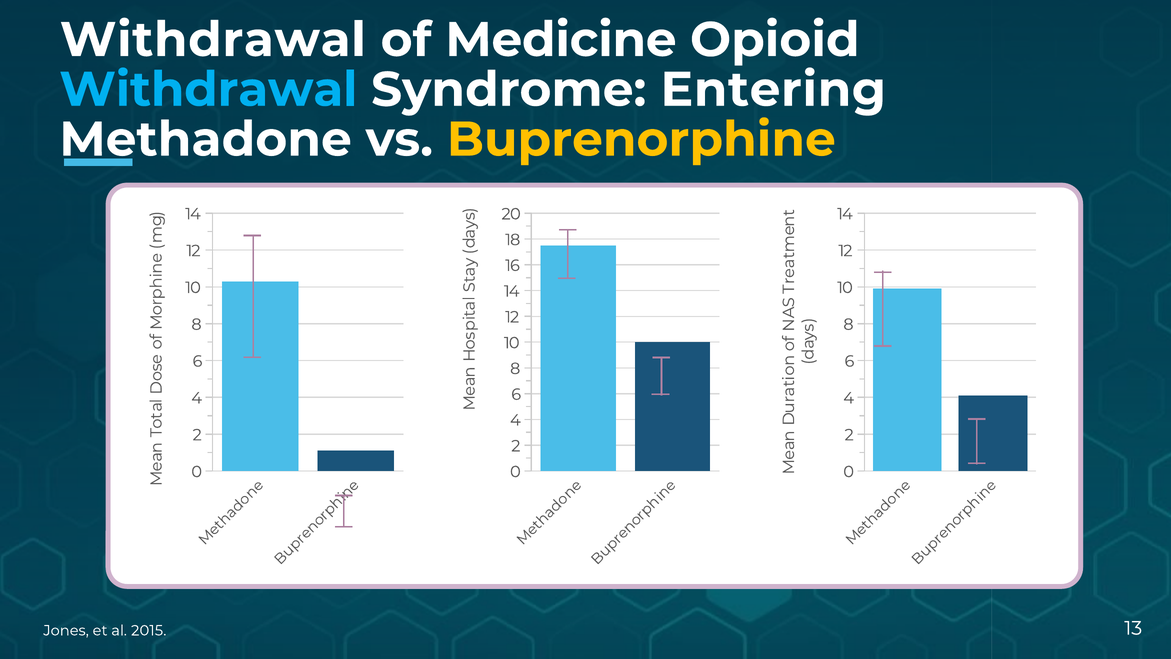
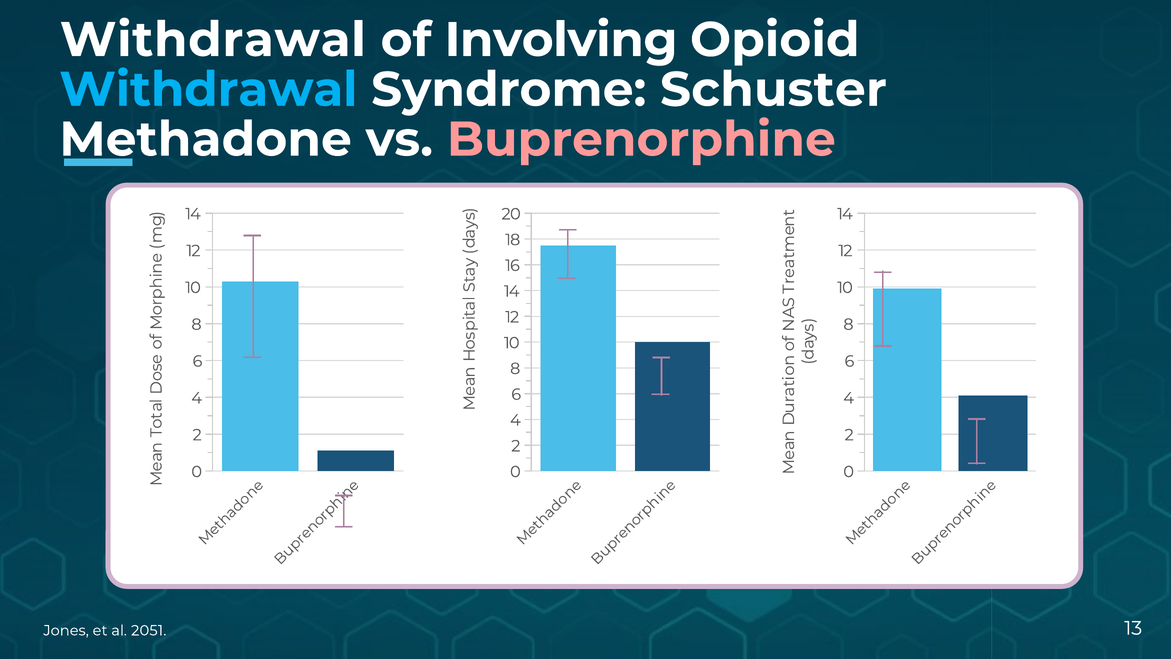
Medicine: Medicine -> Involving (561, 40)
Entering: Entering -> Schuster (773, 90)
Buprenorphine colour: yellow -> pink (641, 139)
2015: 2015 -> 2051 (149, 630)
